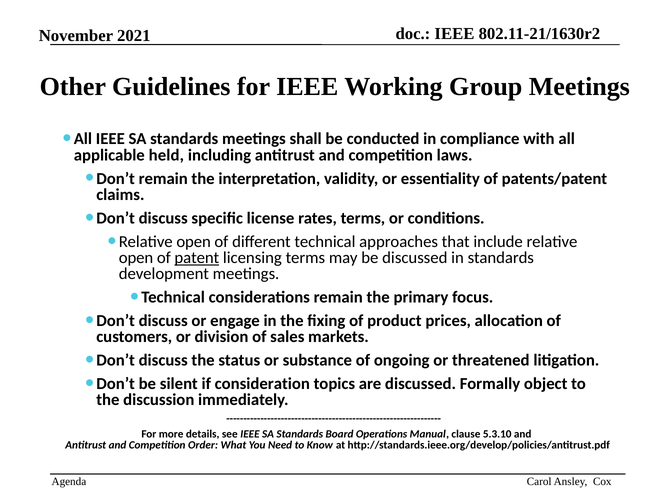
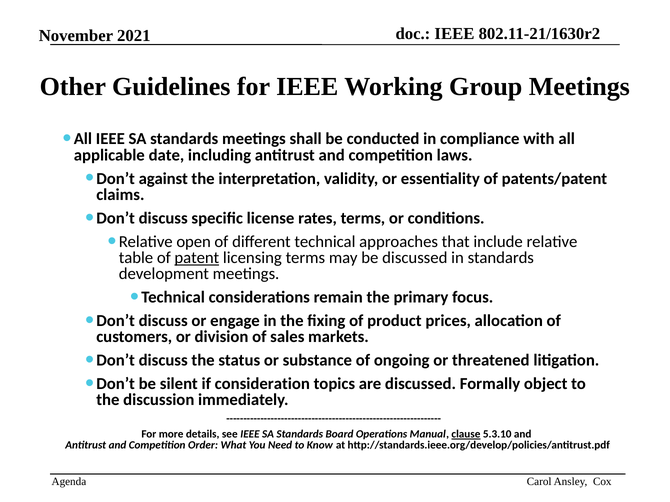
held: held -> date (166, 155)
Don’t remain: remain -> against (163, 179)
open: open -> table (136, 258)
clause underline: none -> present (466, 435)
